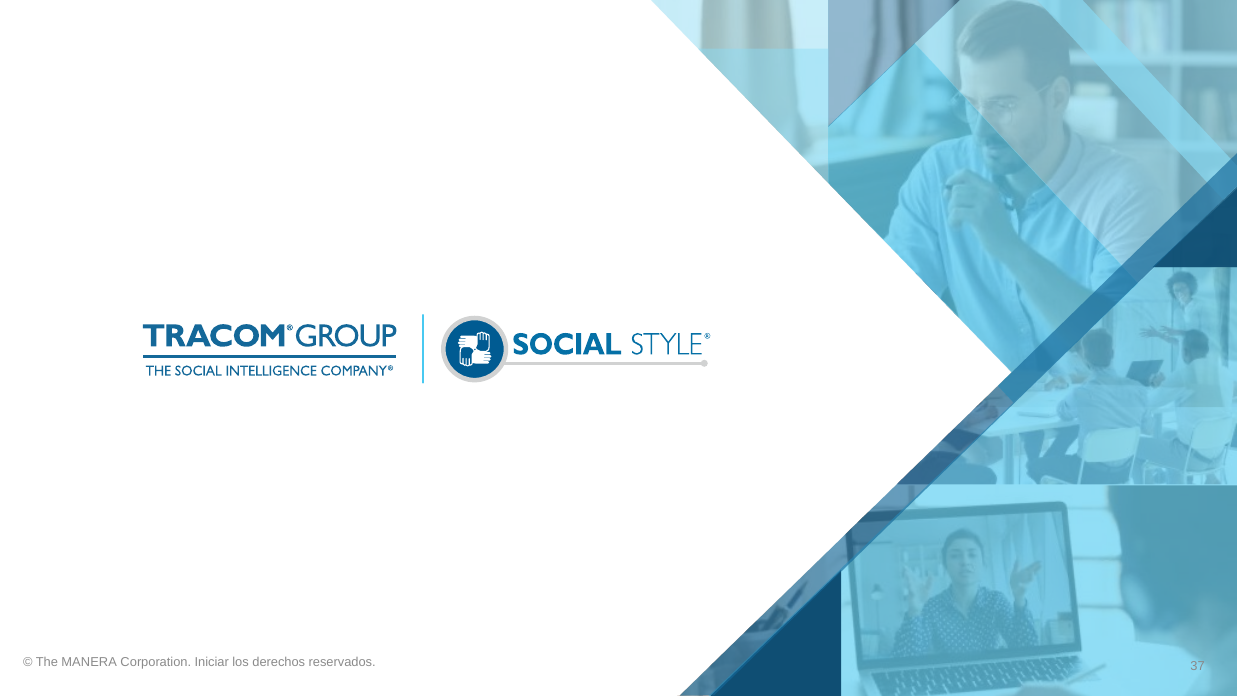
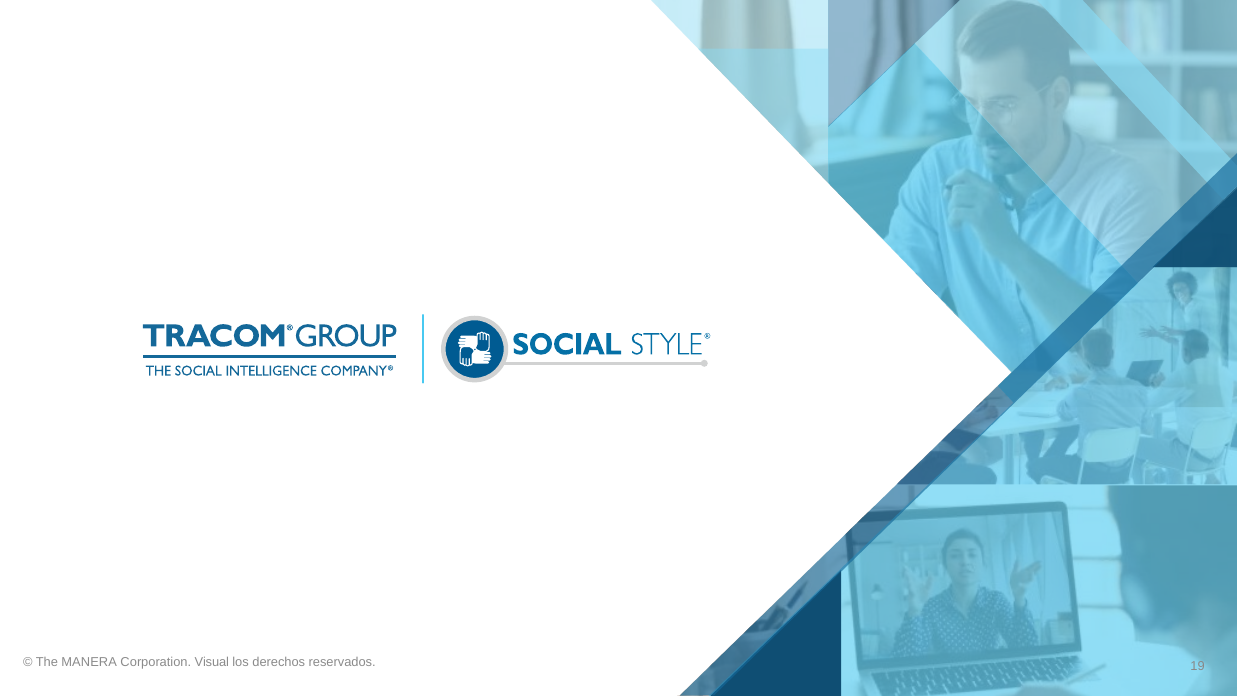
Iniciar: Iniciar -> Visual (212, 662)
37: 37 -> 19 (1198, 666)
